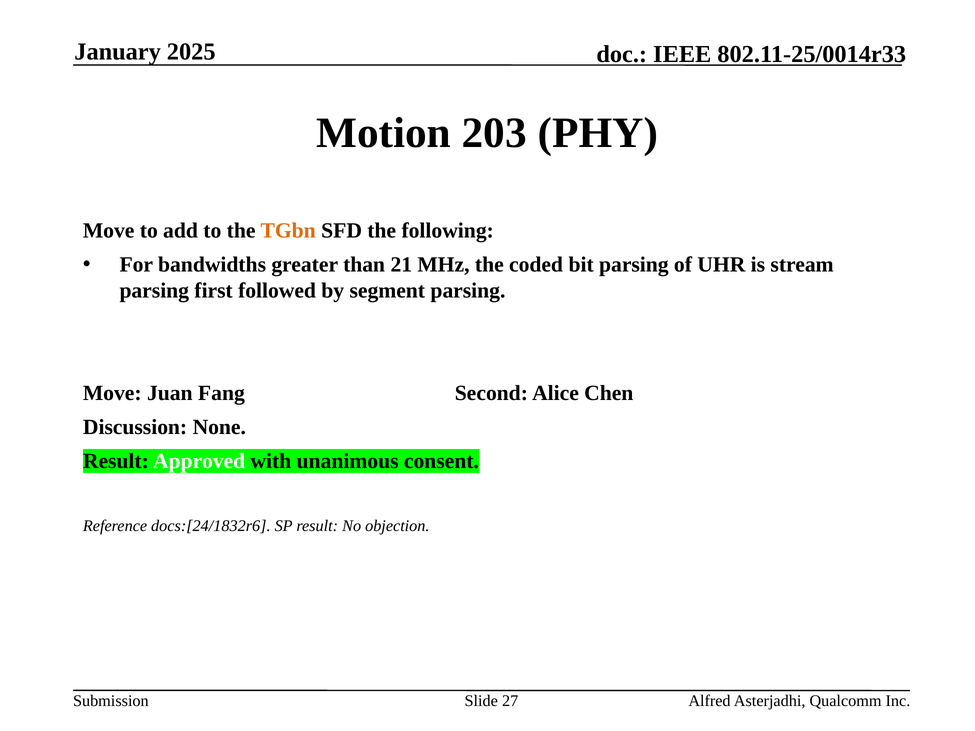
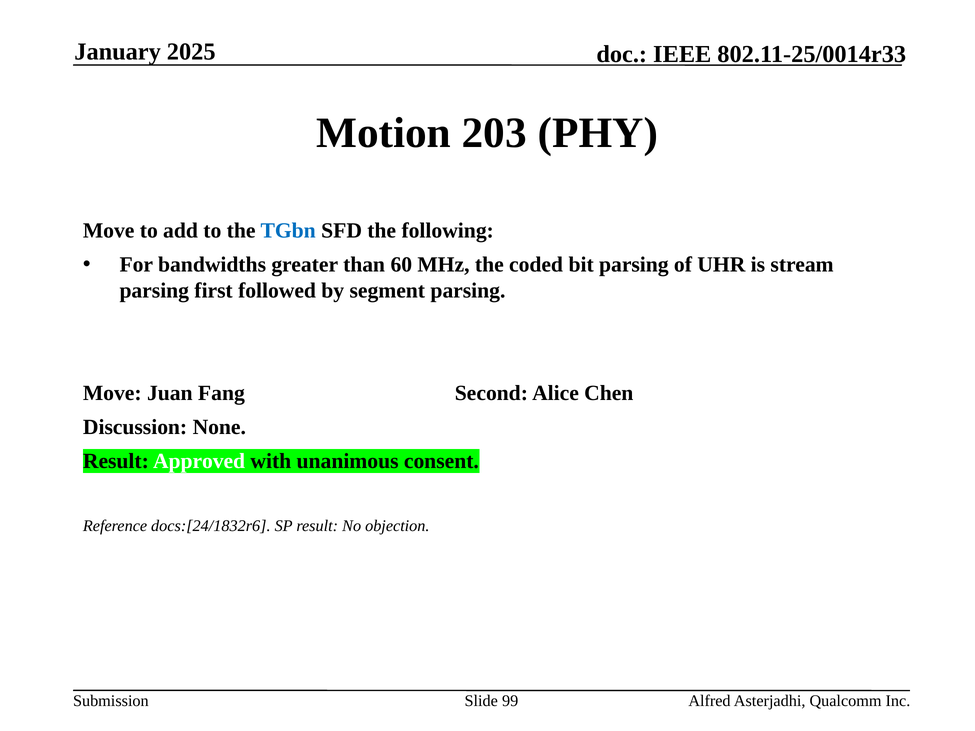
TGbn colour: orange -> blue (288, 231)
21: 21 -> 60 (401, 265)
27: 27 -> 99 (510, 701)
